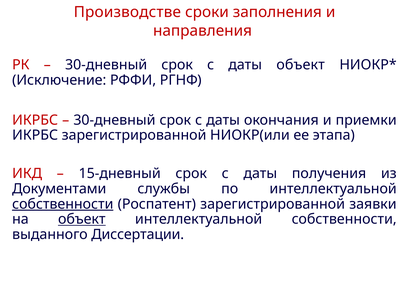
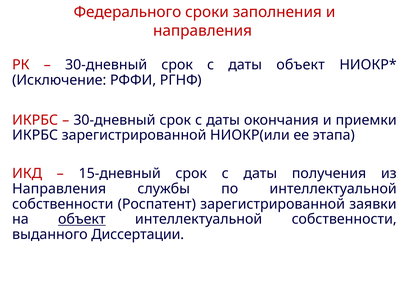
Производстве: Производстве -> Федерального (127, 12)
Документами: Документами -> Направления (59, 189)
собственности underline: present -> none (63, 204)
